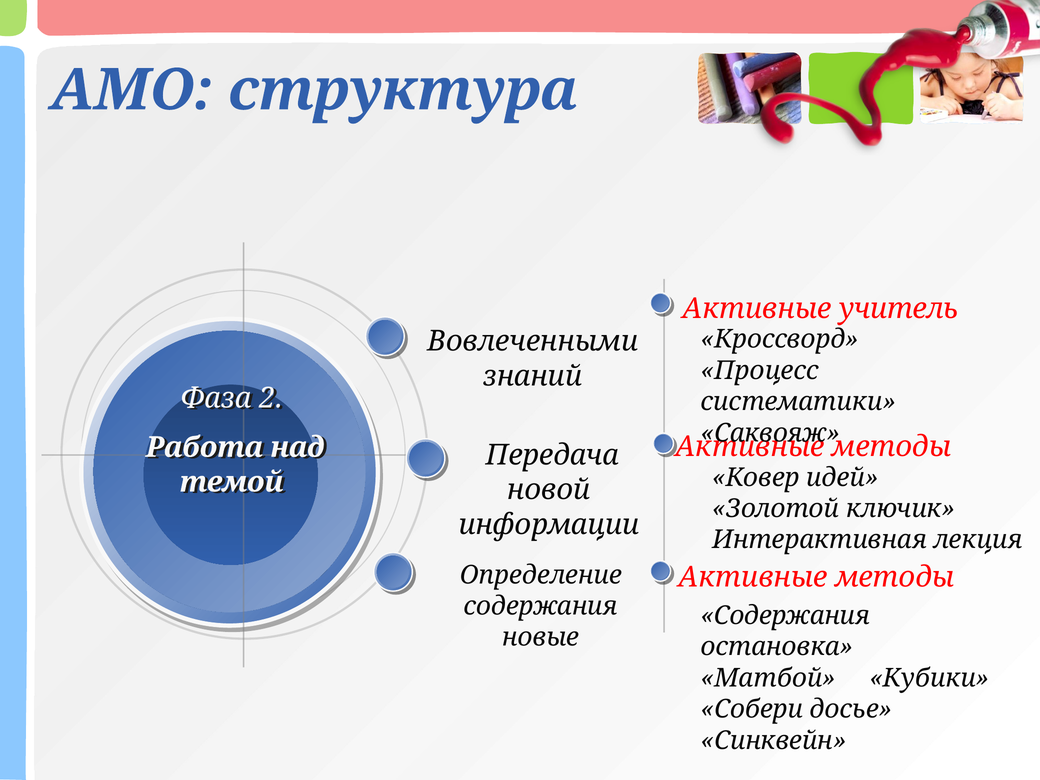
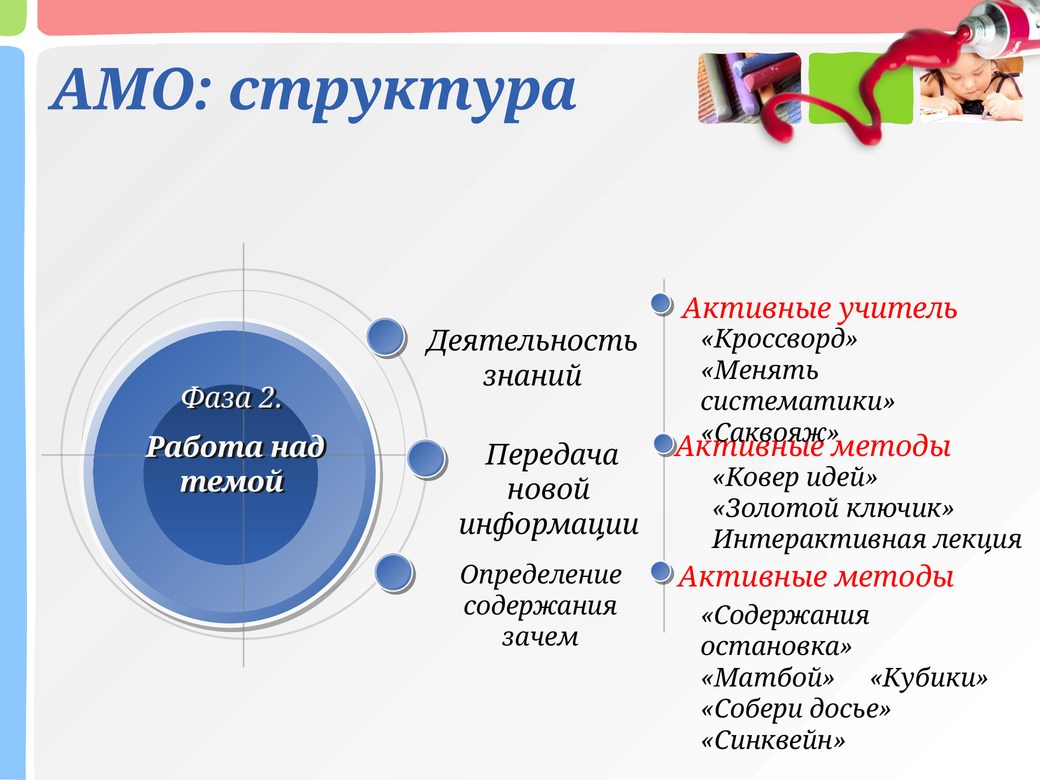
Вовлеченными: Вовлеченными -> Деятельность (533, 341)
Процесс: Процесс -> Менять (760, 371)
новые: новые -> зачем (541, 637)
